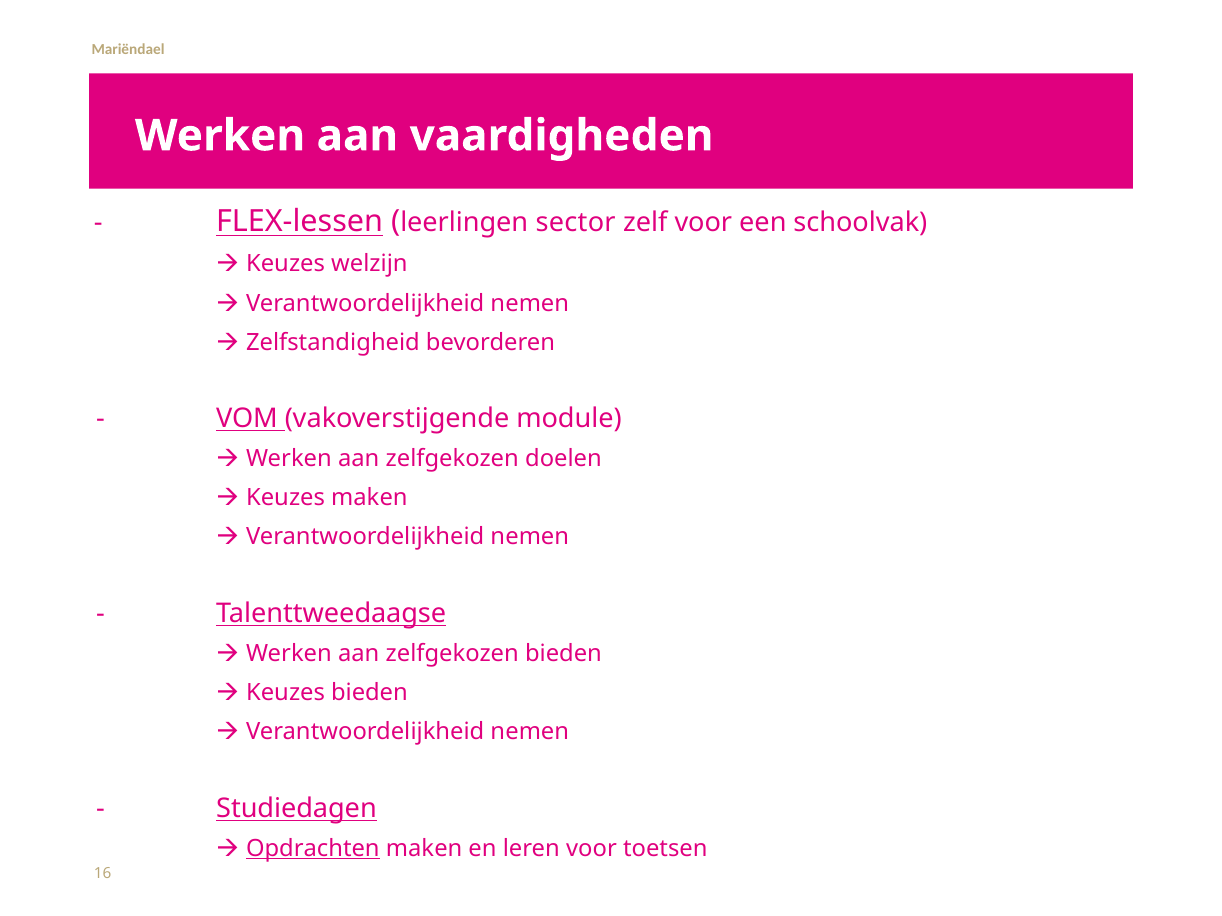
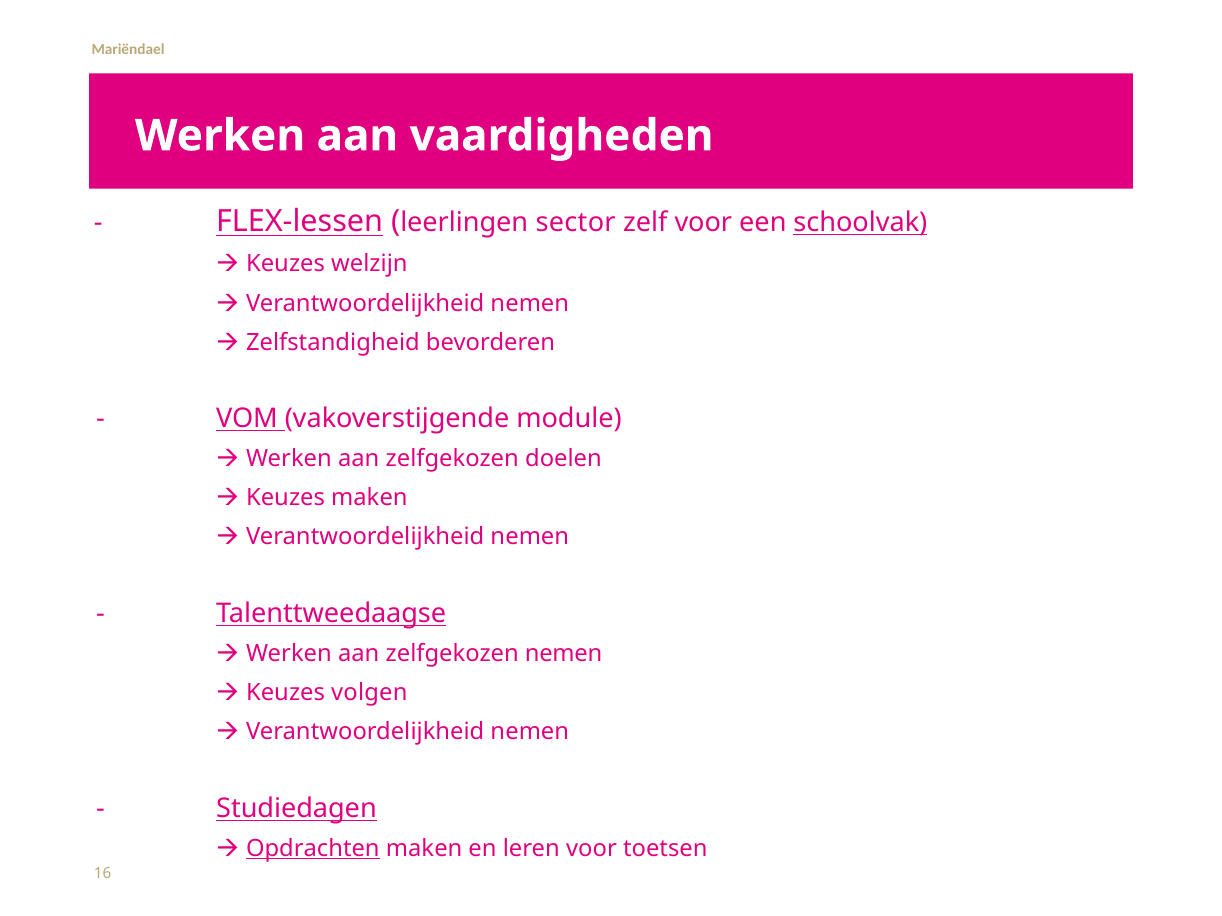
schoolvak underline: none -> present (860, 223)
zelfgekozen bieden: bieden -> nemen (564, 654)
Keuzes bieden: bieden -> volgen (369, 694)
